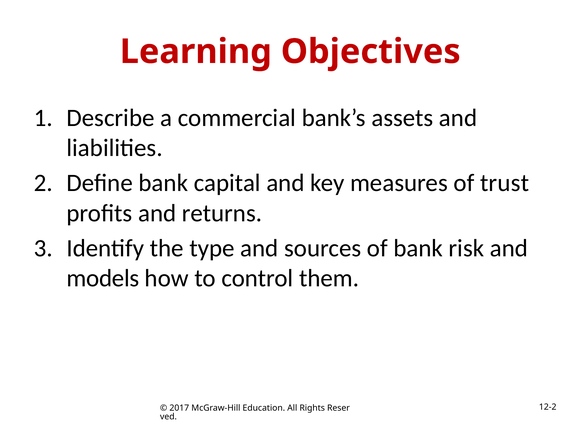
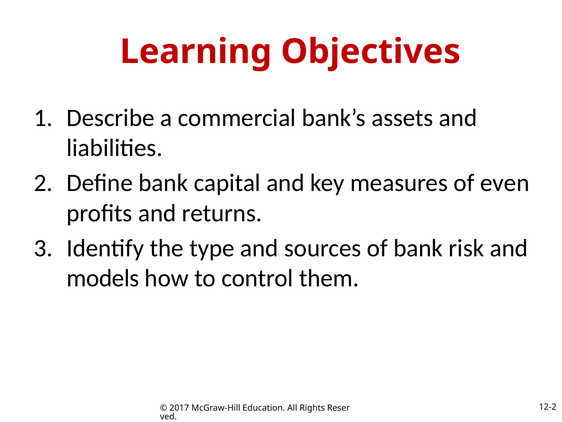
trust: trust -> even (505, 183)
